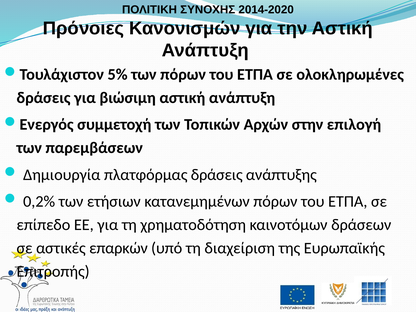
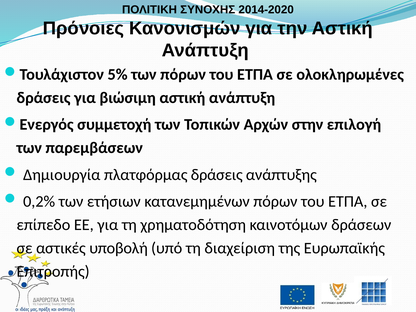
επαρκών: επαρκών -> υποβολή (119, 248)
